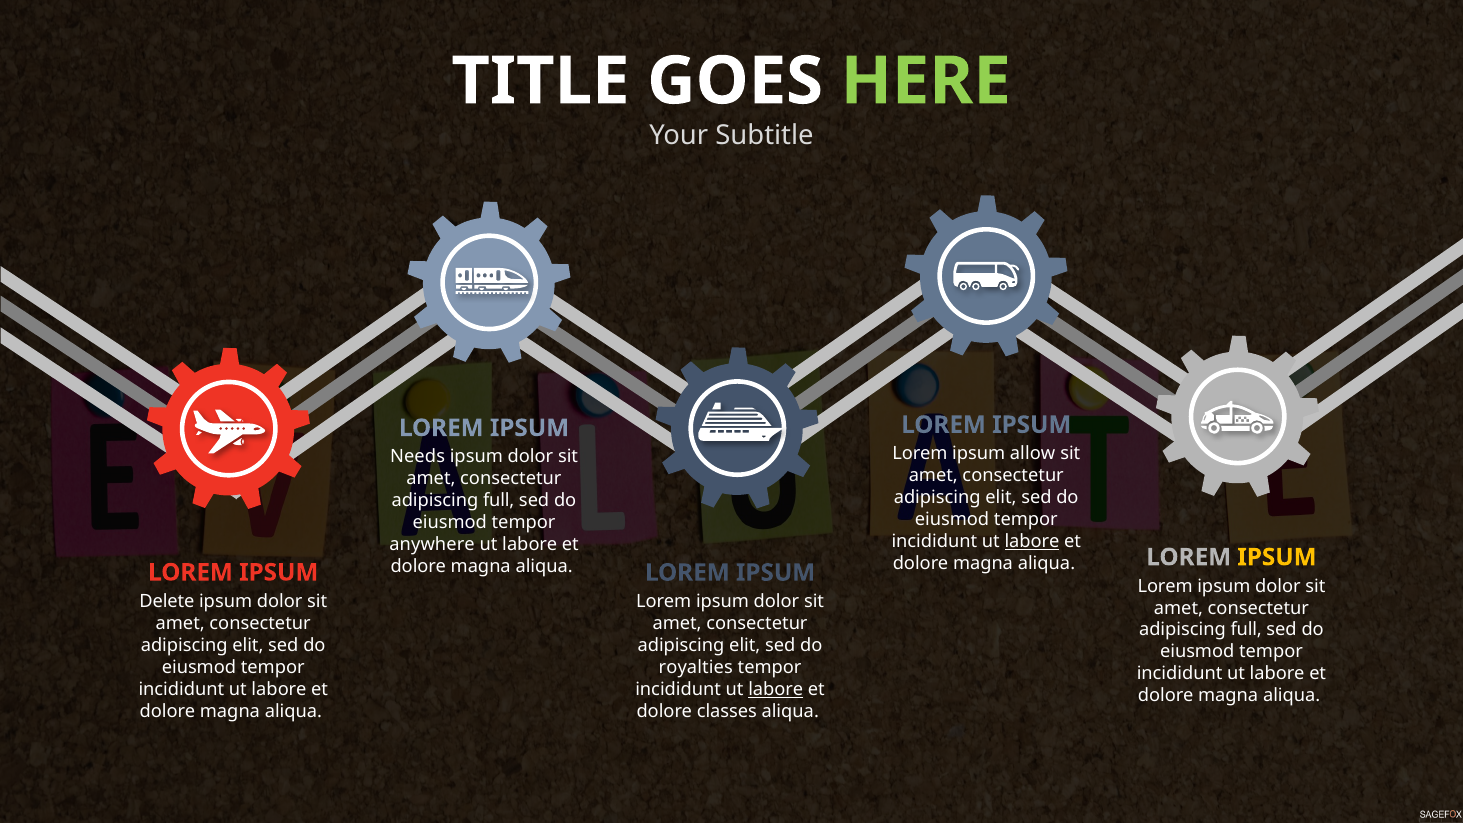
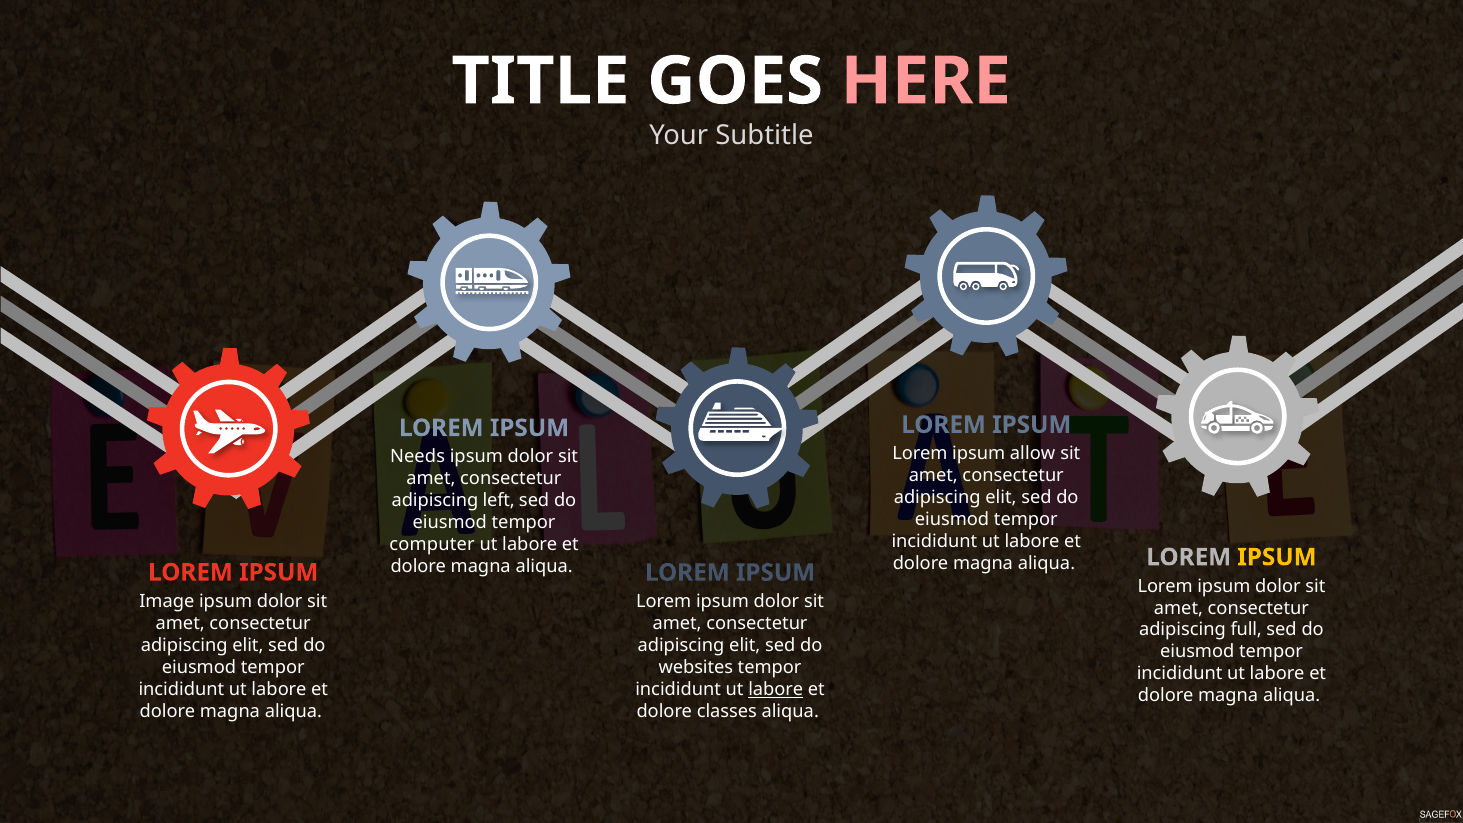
HERE colour: light green -> pink (926, 81)
full: full -> left (499, 501)
labore underline: present -> none (1032, 541)
anywhere: anywhere -> computer (432, 545)
Delete: Delete -> Image (167, 601)
royalties: royalties -> websites (696, 667)
